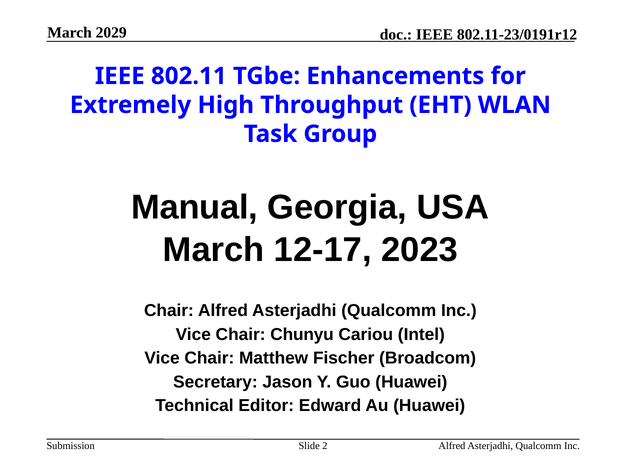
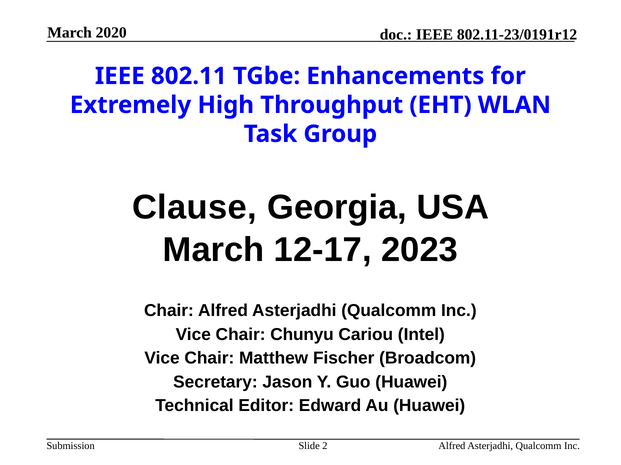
2029: 2029 -> 2020 (111, 33)
Manual: Manual -> Clause (194, 208)
